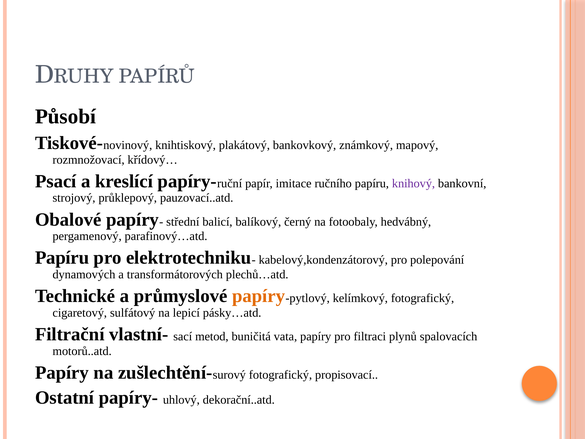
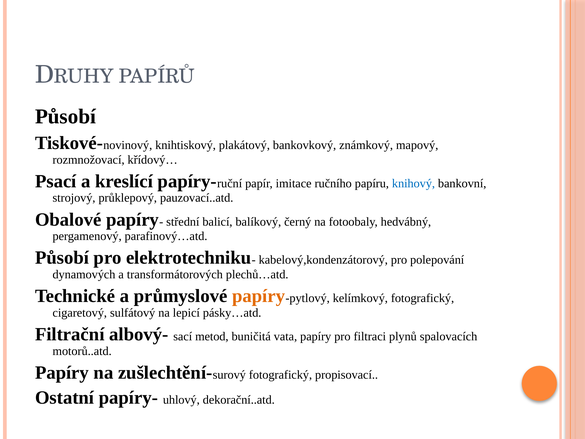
knihový colour: purple -> blue (413, 183)
Papíru: Papíru -> Působí (62, 258)
vlastní-: vlastní- -> albový- (139, 334)
